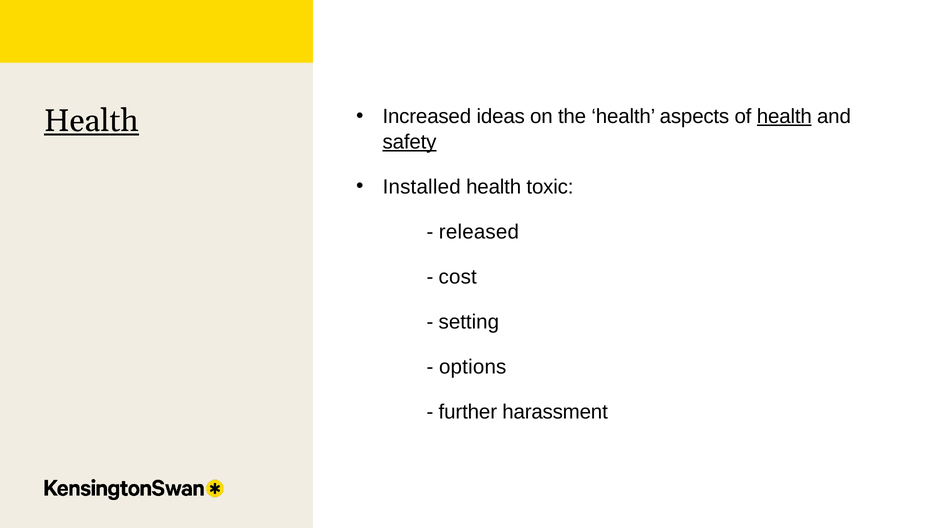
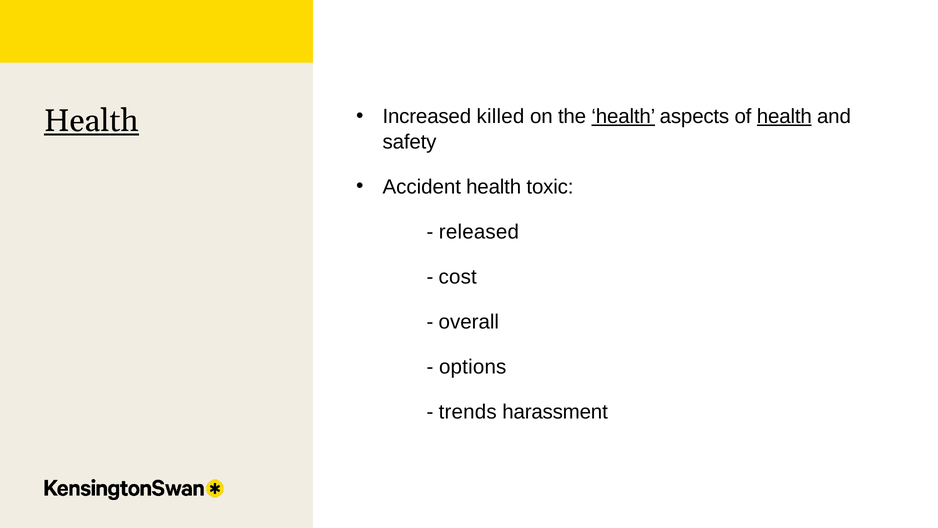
ideas: ideas -> killed (501, 116)
health underline: none -> present (623, 116)
safety underline: present -> none (410, 142)
Installed: Installed -> Accident (422, 187)
setting: setting -> overall (469, 322)
further: further -> trends (468, 412)
